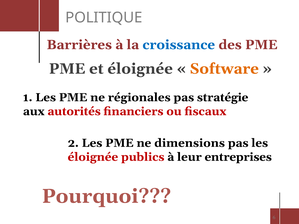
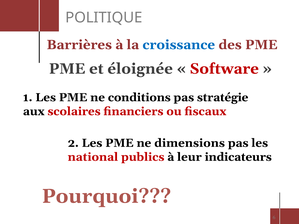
Software colour: orange -> red (224, 69)
régionales: régionales -> conditions (139, 97)
autorités: autorités -> scolaires (74, 111)
éloignée: éloignée -> national (93, 157)
entreprises: entreprises -> indicateurs (238, 157)
